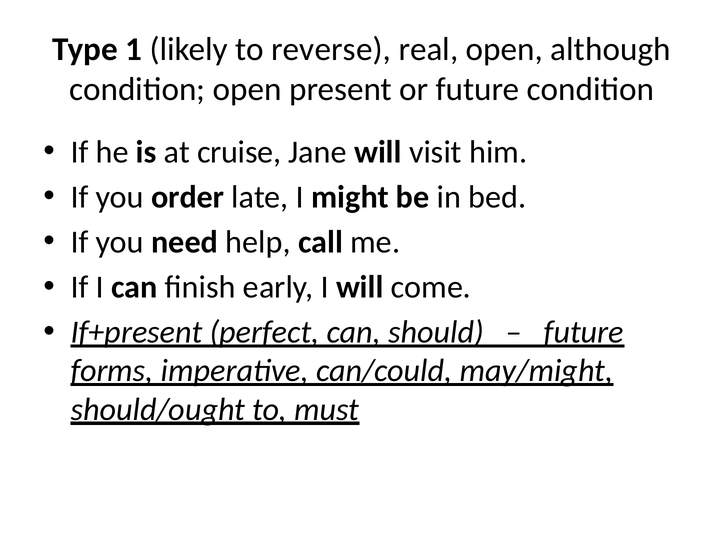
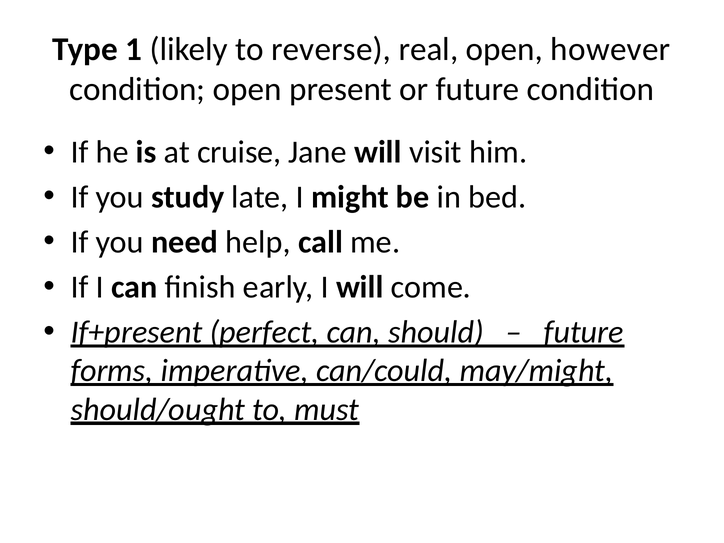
although: although -> however (610, 49)
order: order -> study (188, 197)
